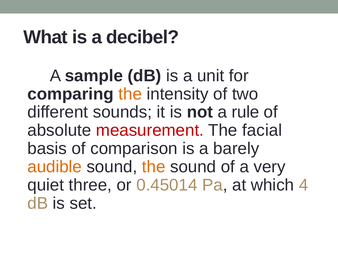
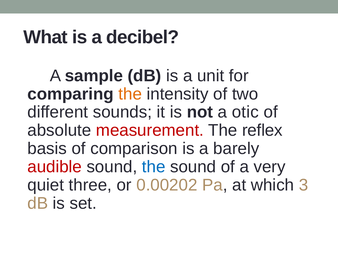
rule: rule -> otic (245, 112)
facial: facial -> reflex (262, 131)
audible colour: orange -> red (55, 167)
the colour: orange -> blue (154, 167)
0.45014: 0.45014 -> 0.00202 (167, 185)
4: 4 -> 3 (304, 185)
